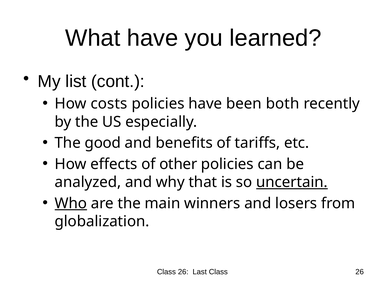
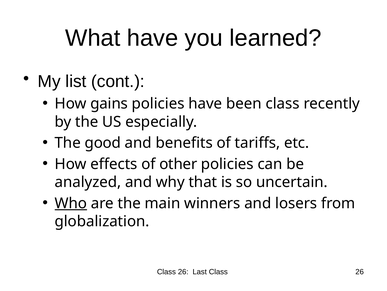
costs: costs -> gains (109, 103)
been both: both -> class (283, 103)
uncertain underline: present -> none (292, 182)
